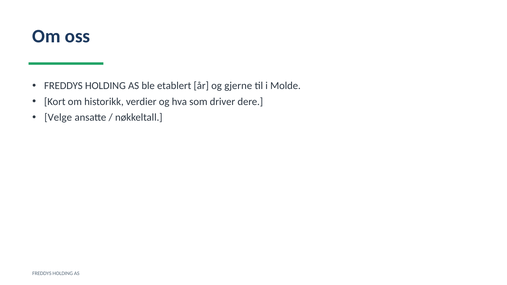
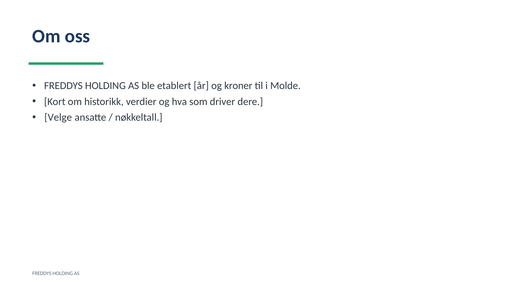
gjerne: gjerne -> kroner (238, 86)
